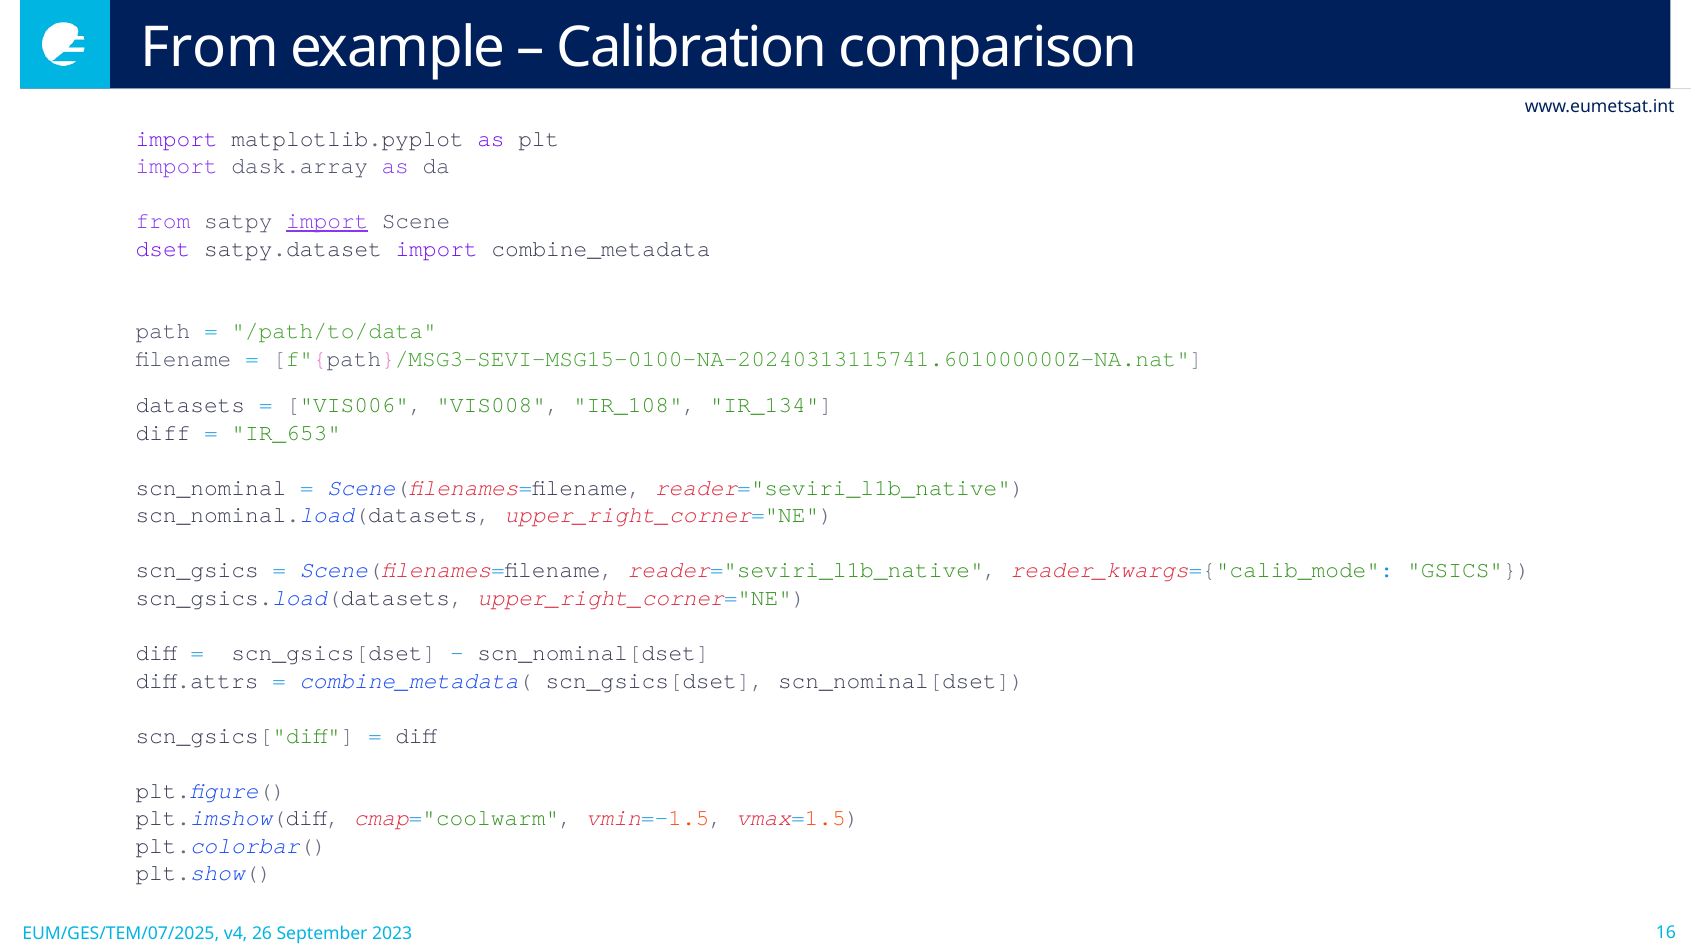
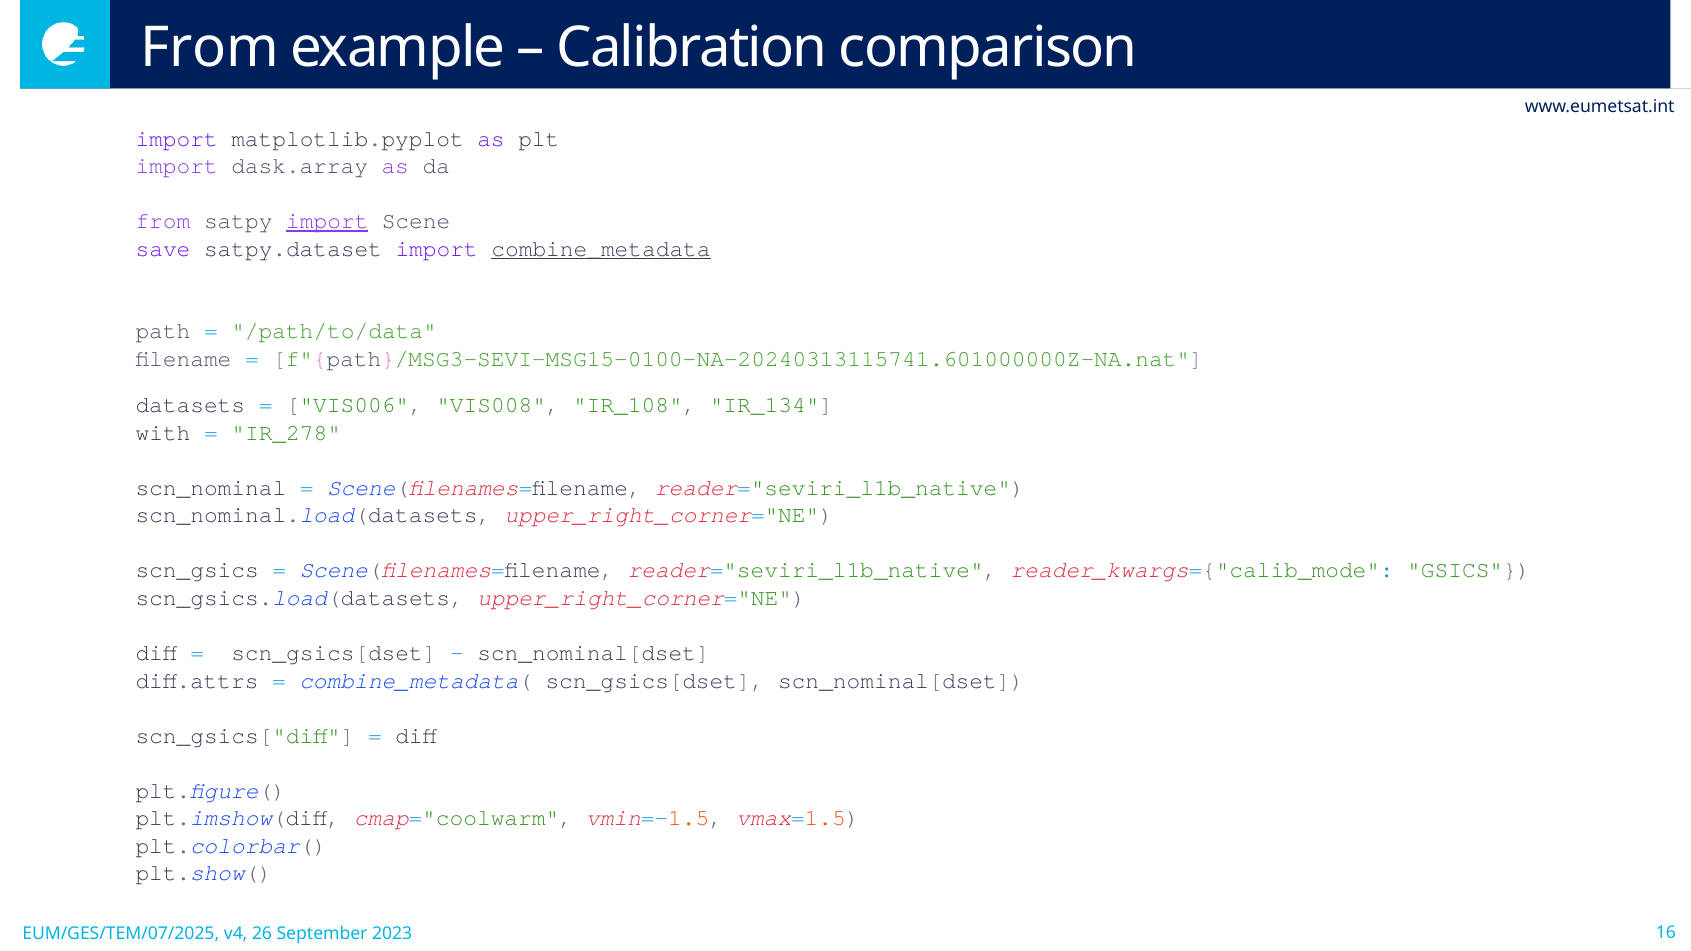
dset: dset -> save (163, 249)
combine_metadata underline: none -> present (601, 249)
diff: diff -> with (163, 433)
IR_653: IR_653 -> IR_278 (286, 433)
